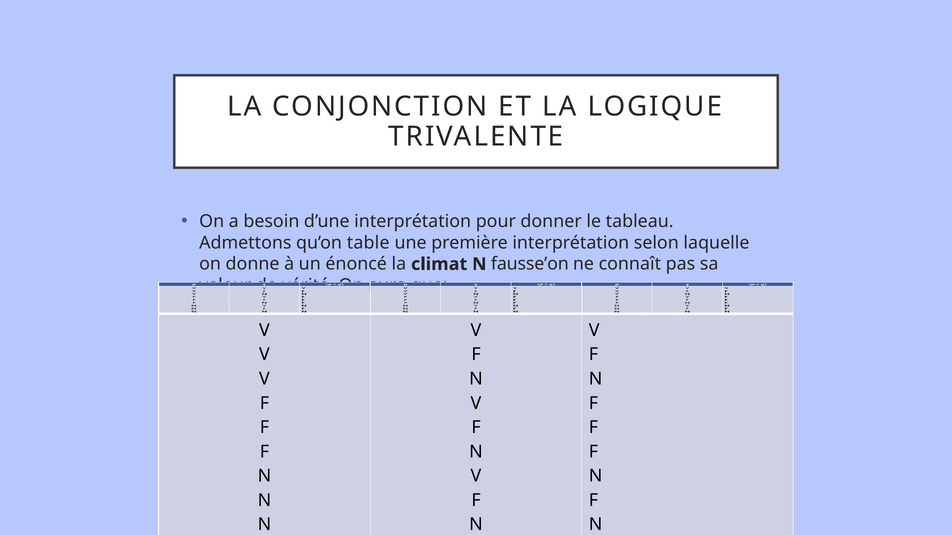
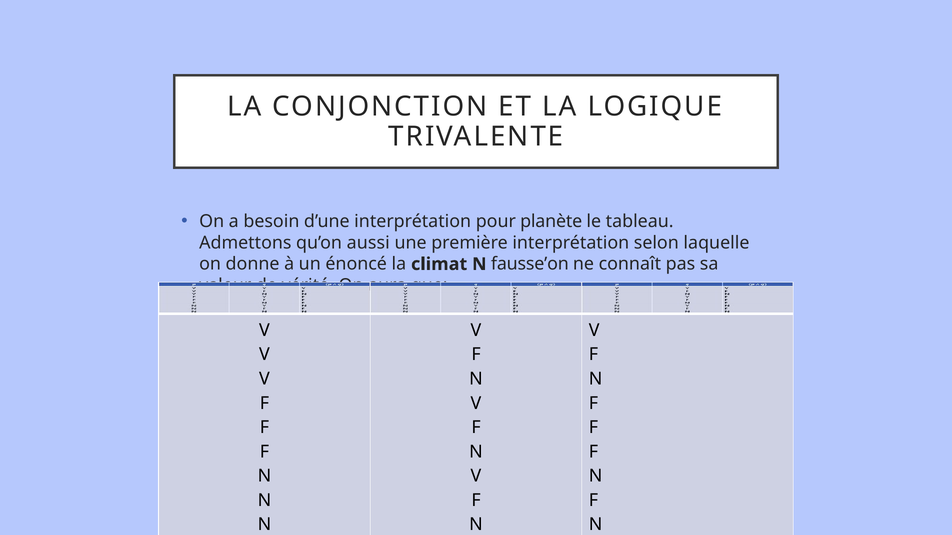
donner: donner -> planète (551, 222)
table: table -> aussi (368, 243)
